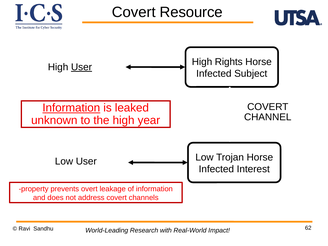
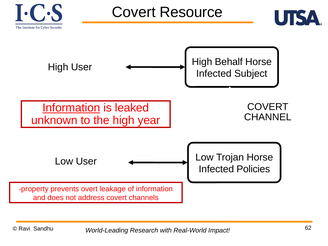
Rights: Rights -> Behalf (229, 62)
User underline: present -> none (81, 67)
Interest: Interest -> Policies (253, 169)
